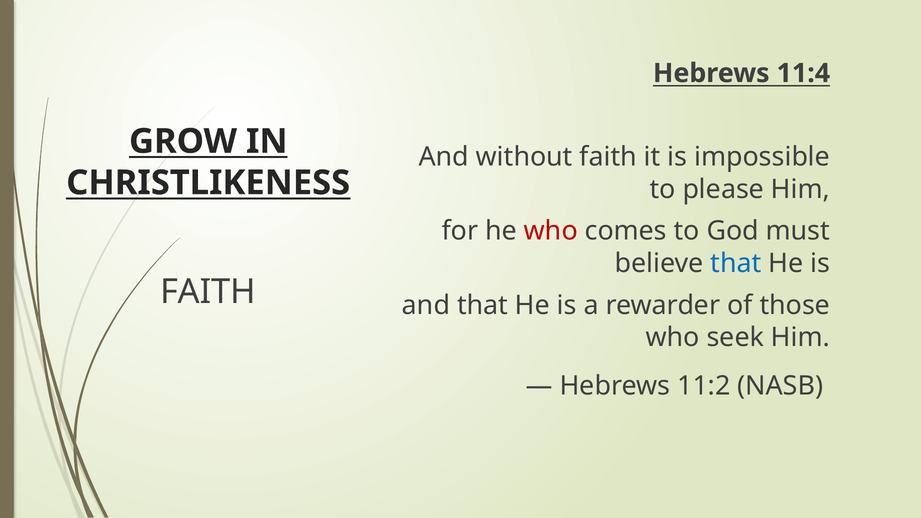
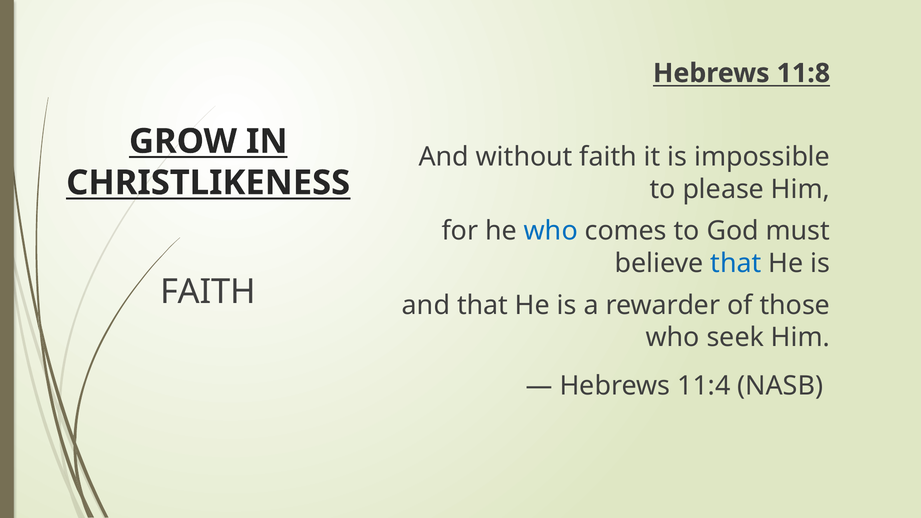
11:4: 11:4 -> 11:8 (803, 73)
who colour: red -> blue (551, 231)
11:2: 11:2 -> 11:4 (704, 386)
